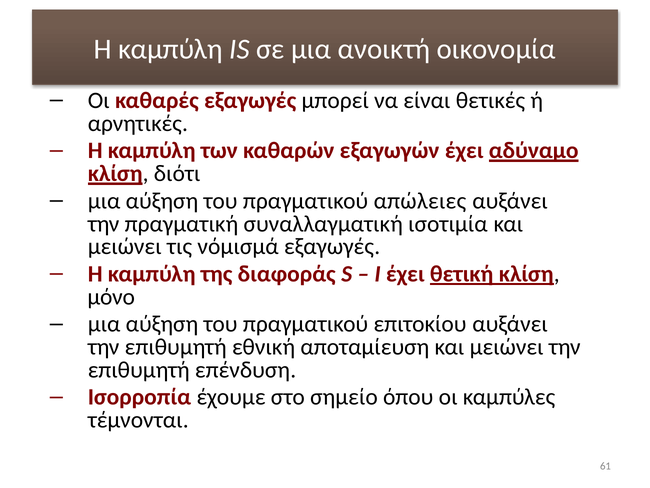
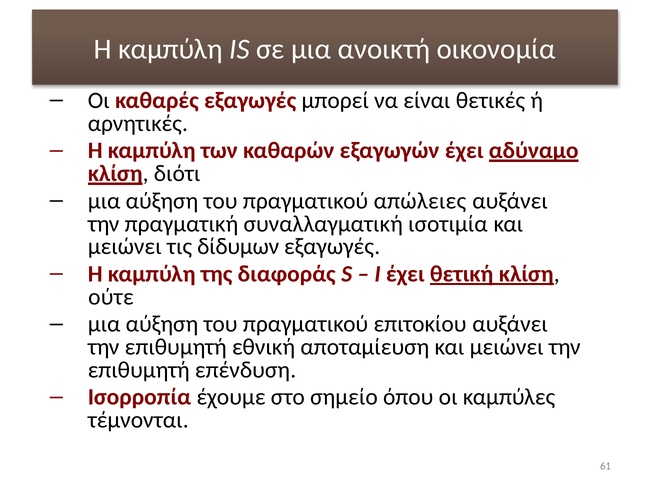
νόμισμά: νόμισμά -> δίδυμων (238, 246)
μόνο: μόνο -> ούτε (111, 297)
